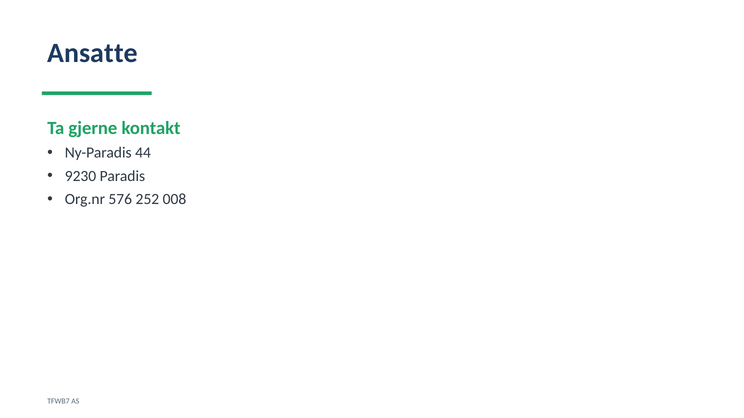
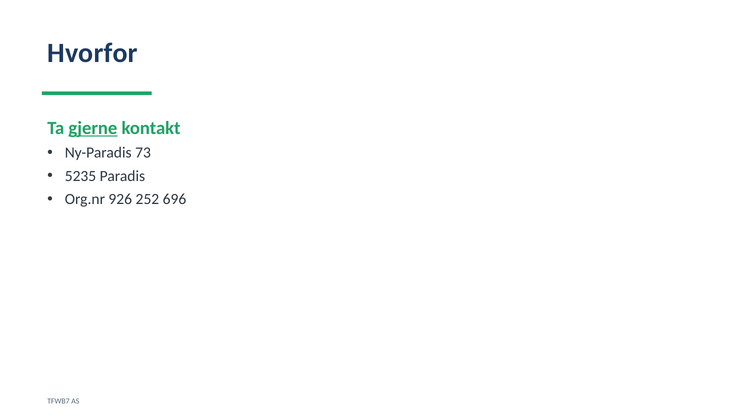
Ansatte: Ansatte -> Hvorfor (93, 53)
gjerne underline: none -> present (93, 128)
44: 44 -> 73 (143, 153)
9230: 9230 -> 5235 (80, 176)
576: 576 -> 926 (120, 200)
008: 008 -> 696 (175, 200)
